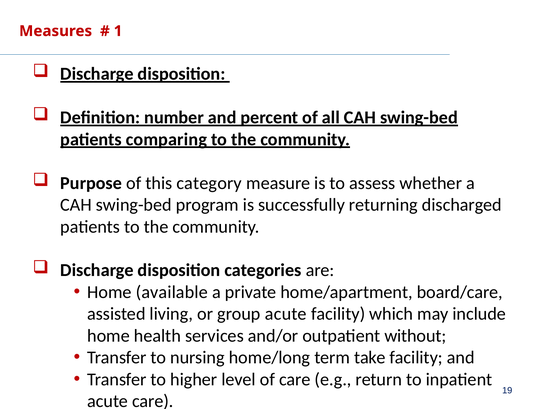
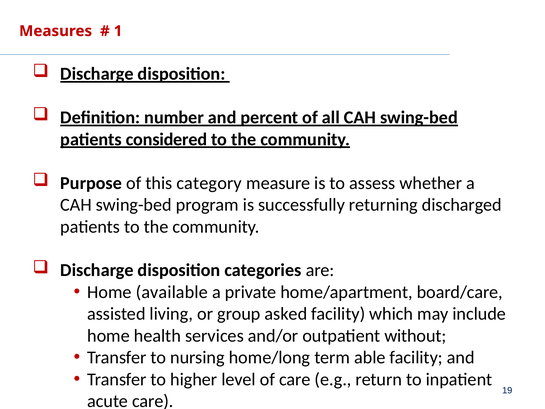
comparing: comparing -> considered (167, 139)
group acute: acute -> asked (286, 314)
take: take -> able (370, 357)
